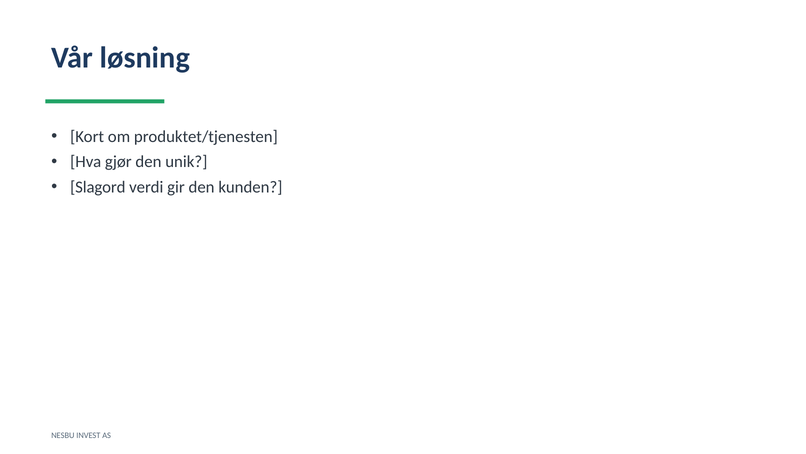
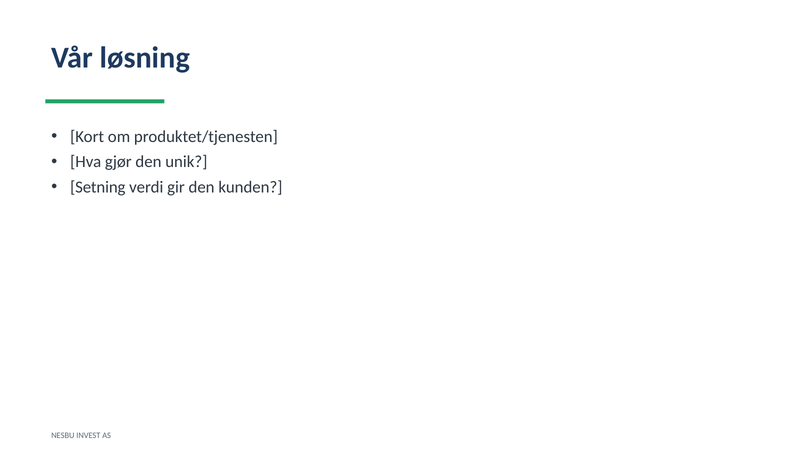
Slagord: Slagord -> Setning (98, 187)
